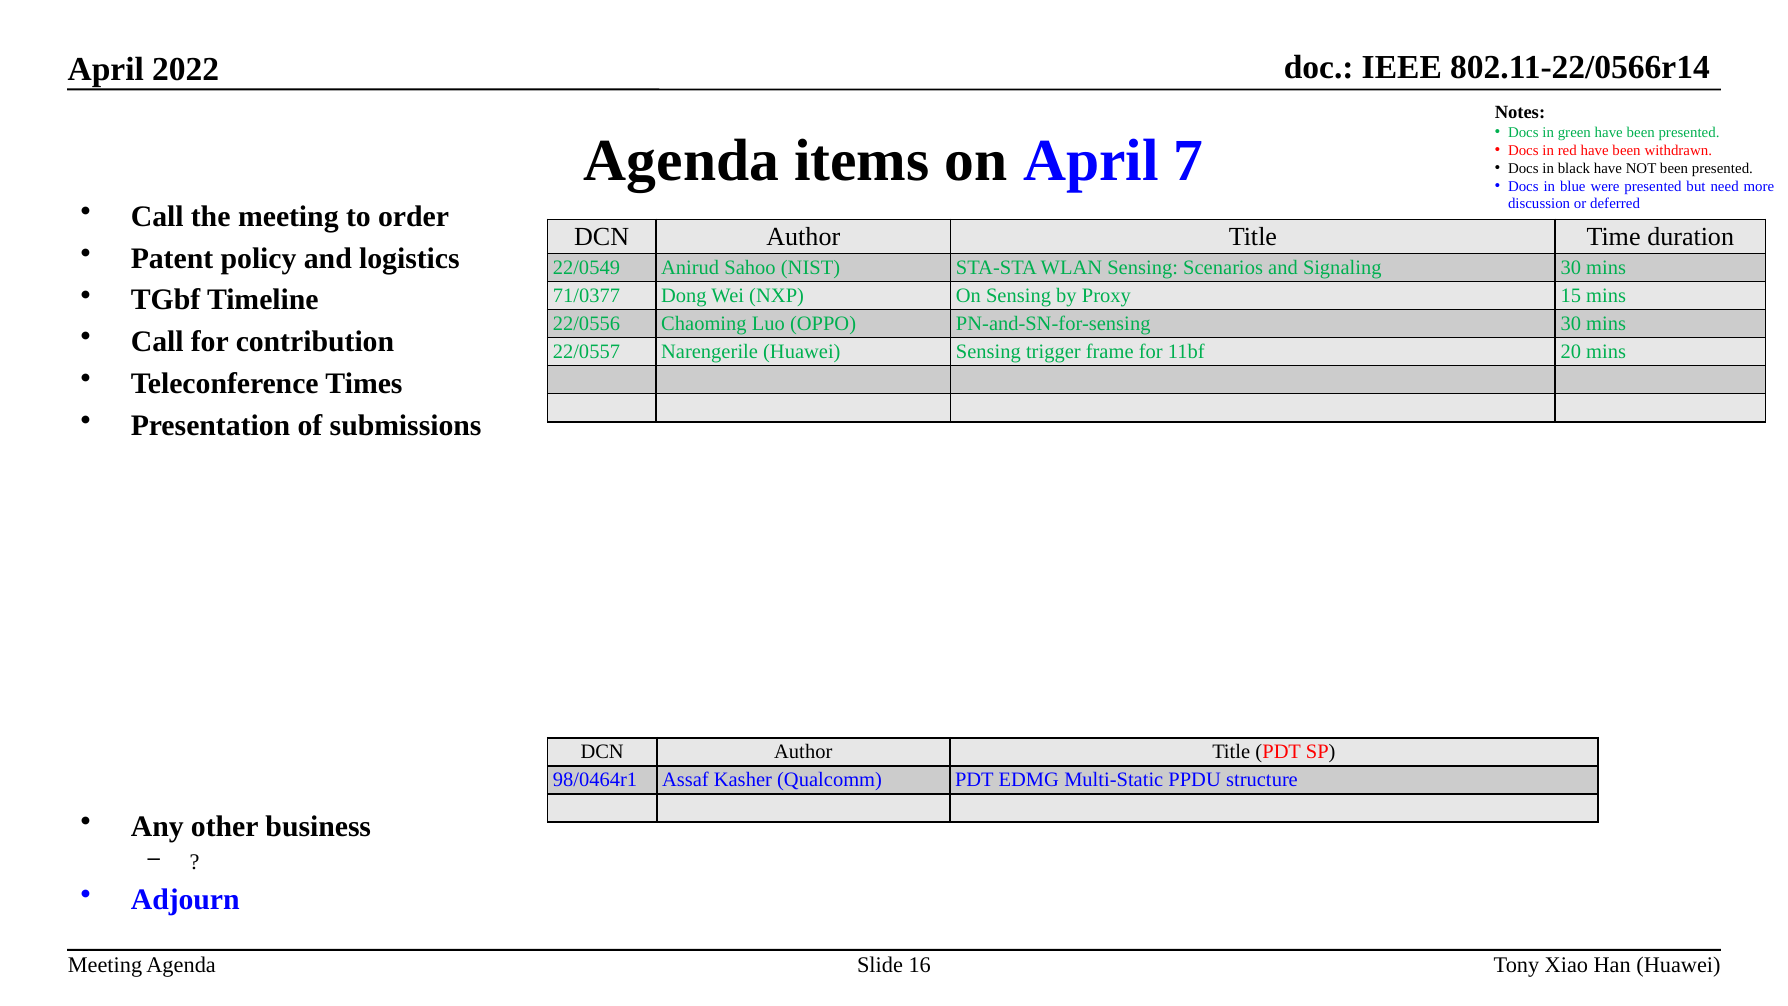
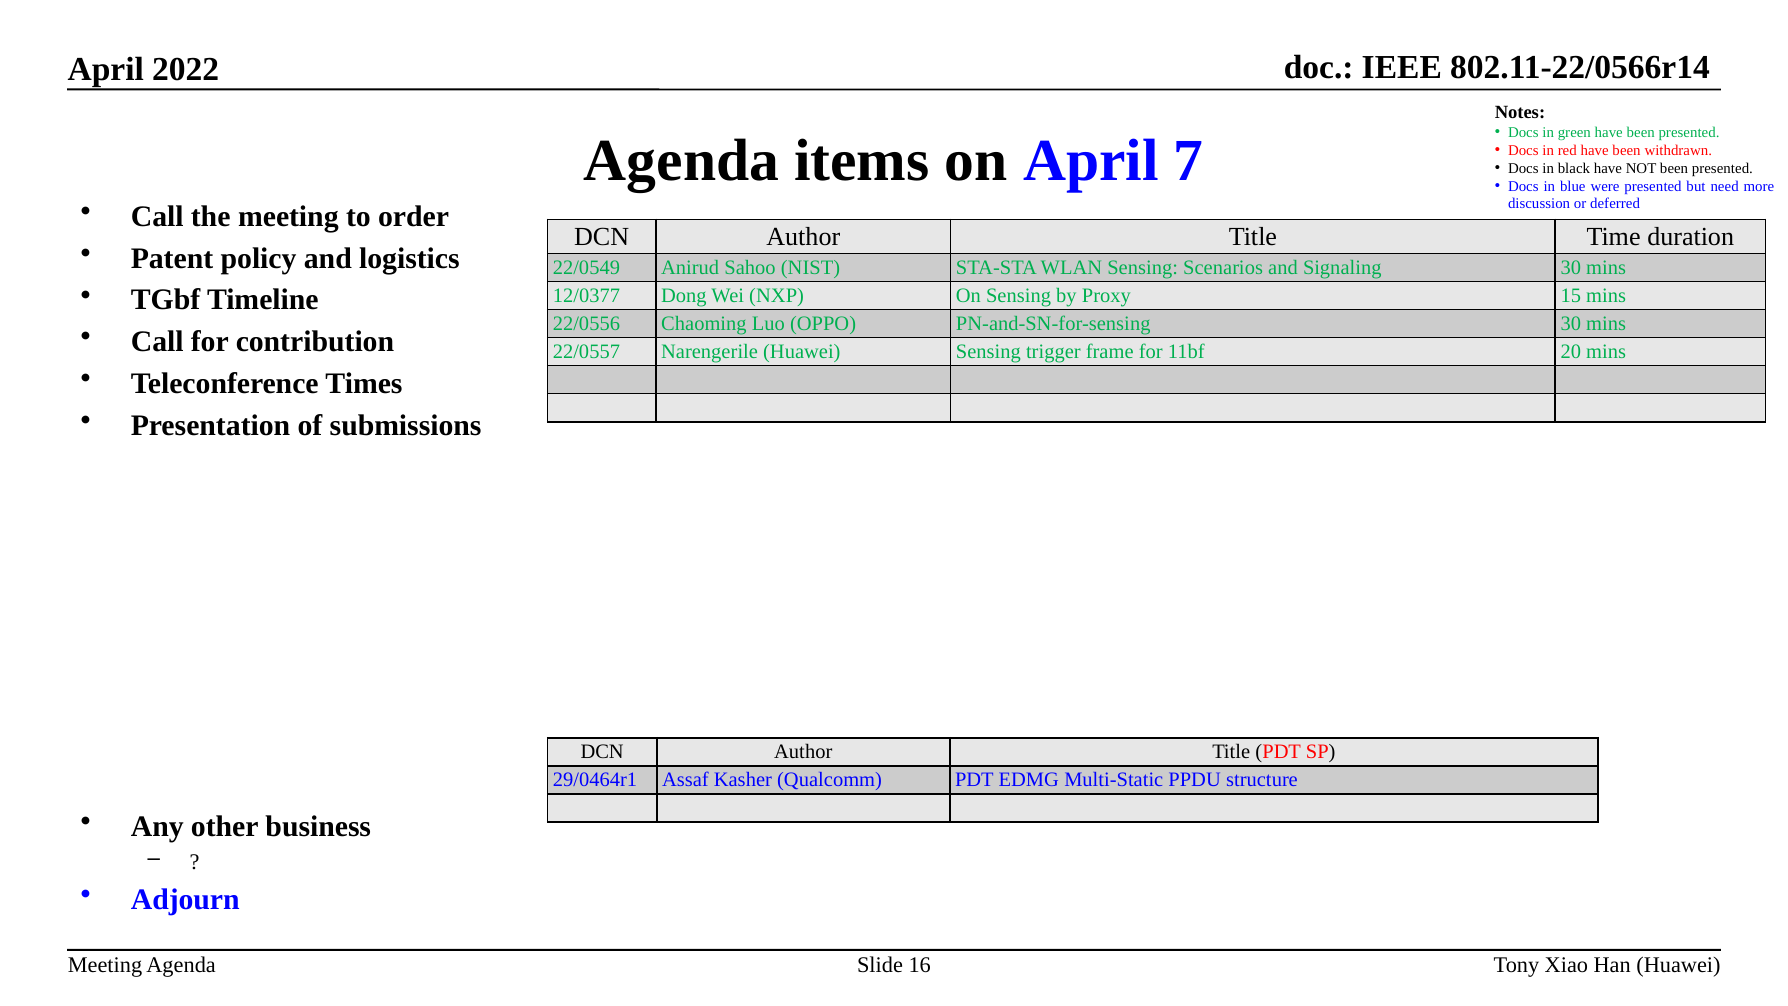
71/0377: 71/0377 -> 12/0377 (586, 296)
98/0464r1: 98/0464r1 -> 29/0464r1 (595, 780)
